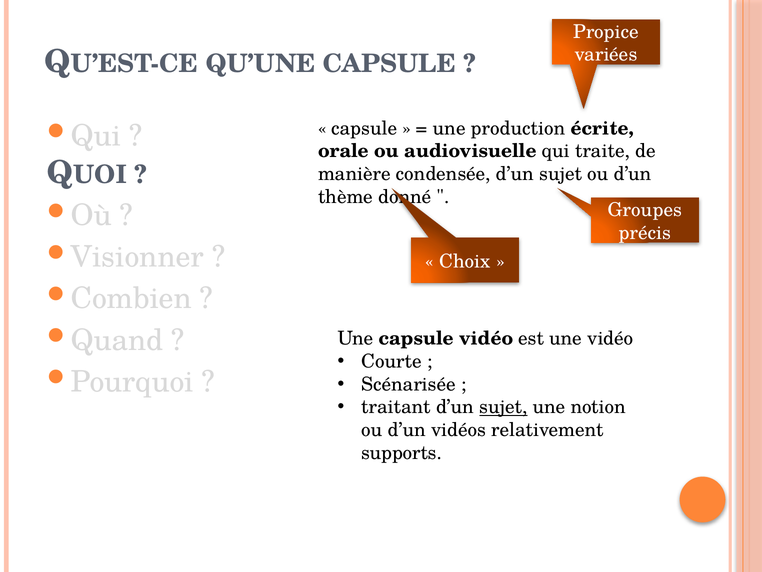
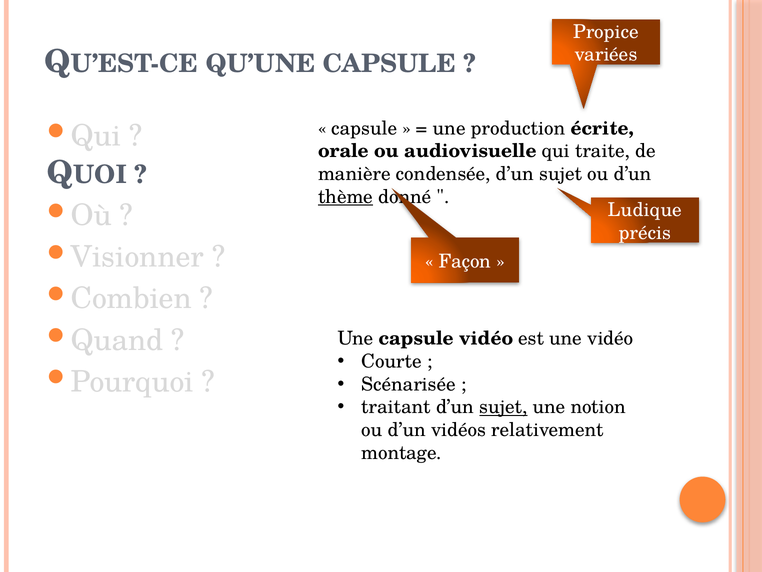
thème underline: none -> present (346, 197)
Groupes: Groupes -> Ludique (645, 210)
Choix: Choix -> Façon (465, 261)
supports: supports -> montage (402, 453)
